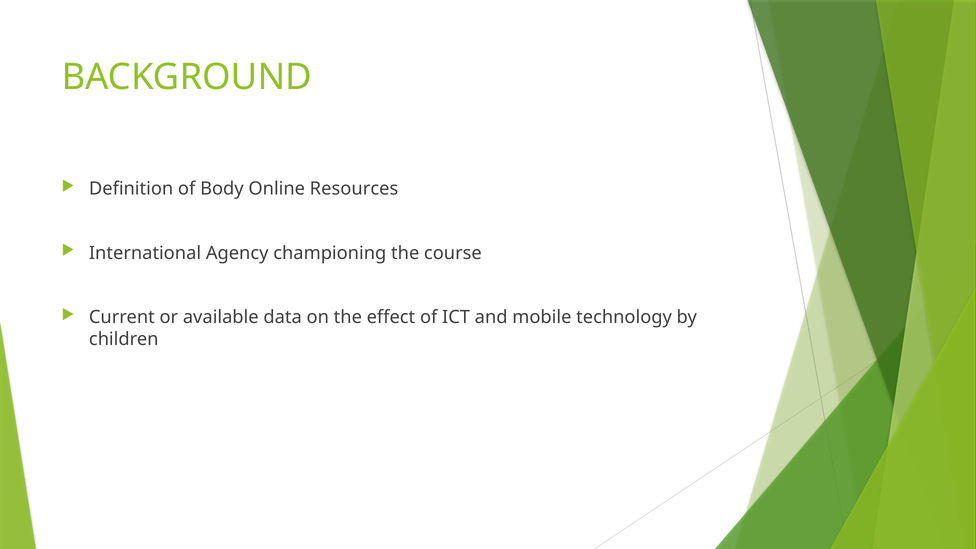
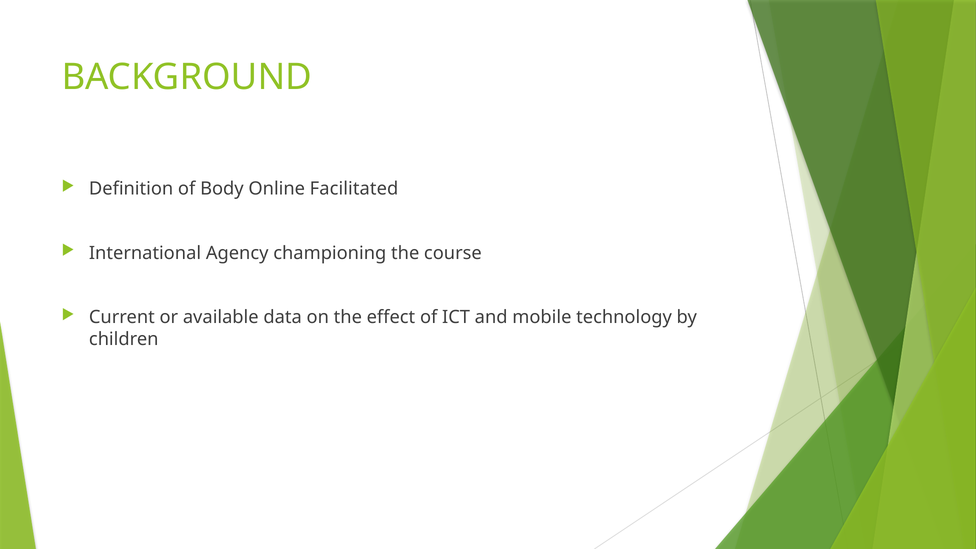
Resources: Resources -> Facilitated (354, 189)
